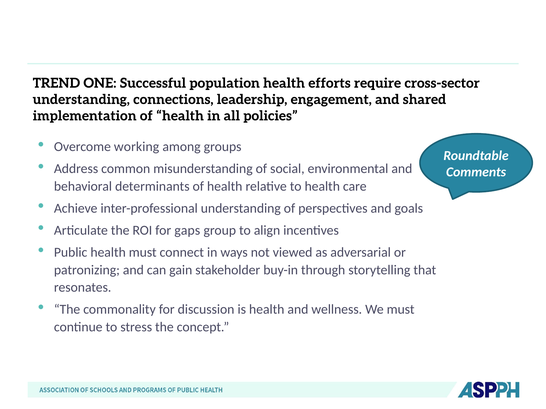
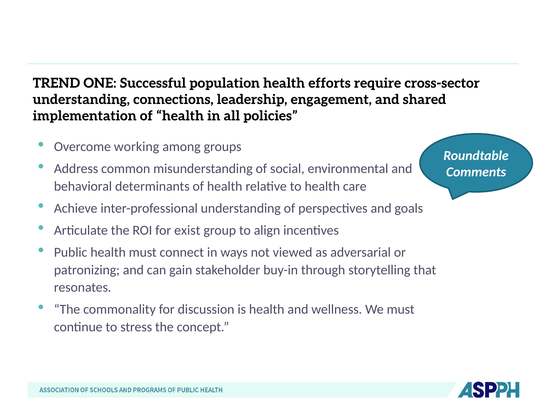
gaps: gaps -> exist (187, 231)
